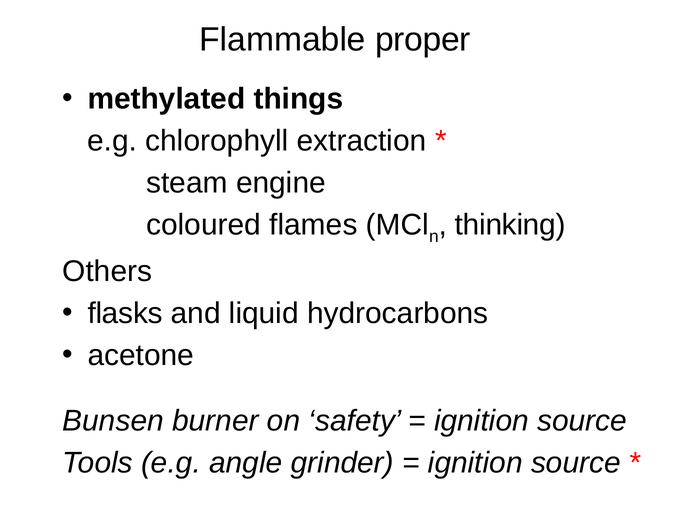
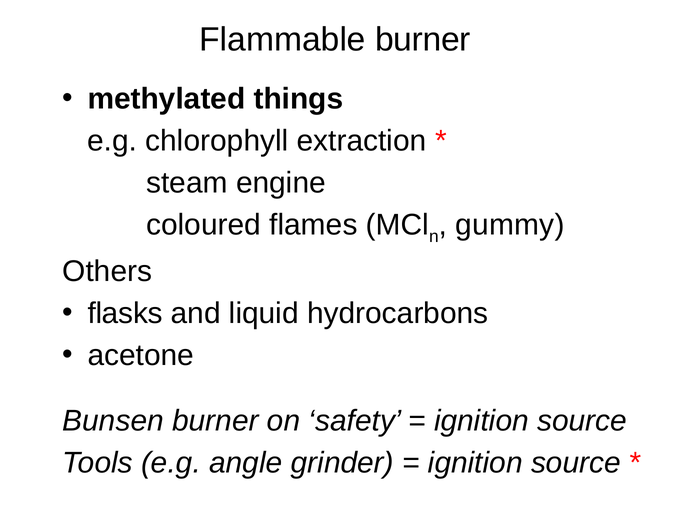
Flammable proper: proper -> burner (423, 40)
thinking: thinking -> gummy (510, 225)
